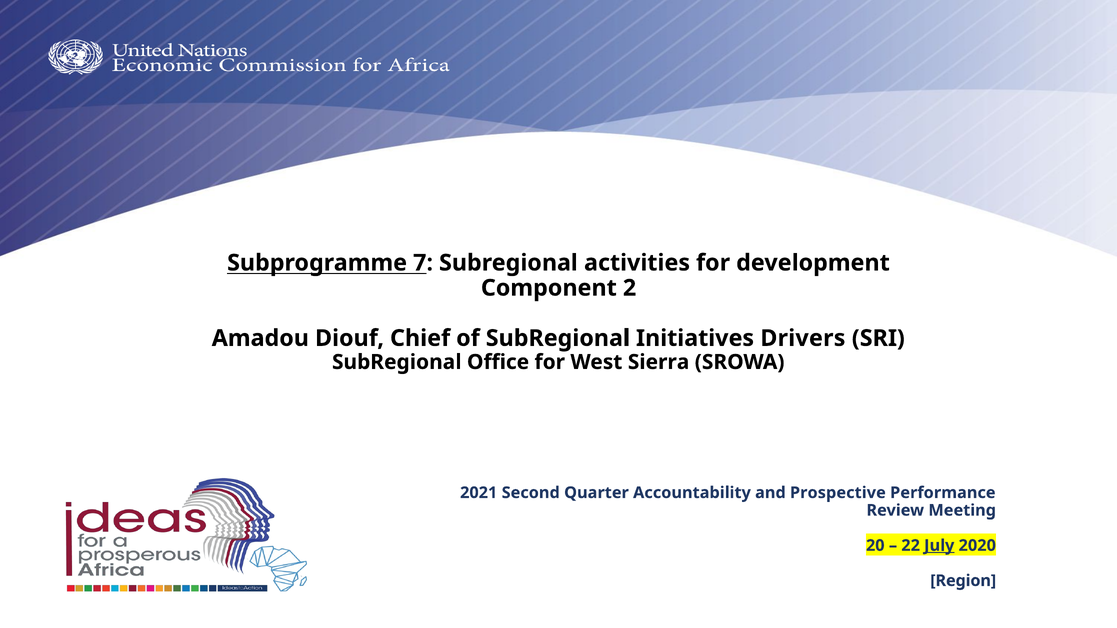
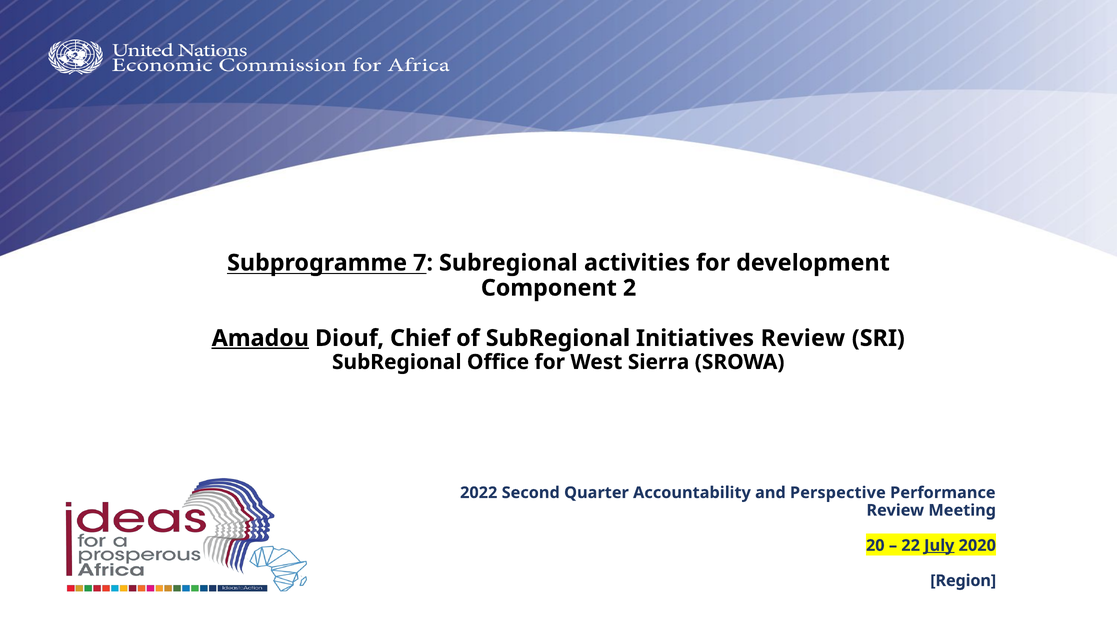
Amadou underline: none -> present (260, 338)
Initiatives Drivers: Drivers -> Review (803, 338)
2021: 2021 -> 2022 (479, 493)
Prospective: Prospective -> Perspective (838, 493)
